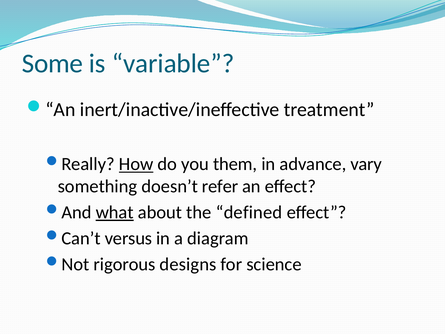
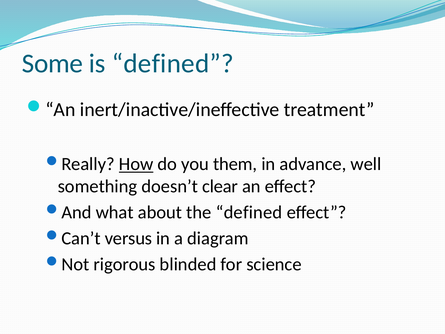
is variable: variable -> defined (173, 63)
vary: vary -> well (366, 164)
refer: refer -> clear (220, 186)
what underline: present -> none (115, 212)
designs: designs -> blinded (188, 264)
